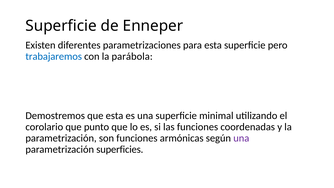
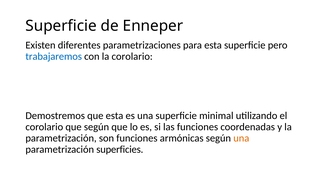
la parábola: parábola -> corolario (132, 56)
que punto: punto -> según (97, 127)
una colour: purple -> orange (241, 138)
